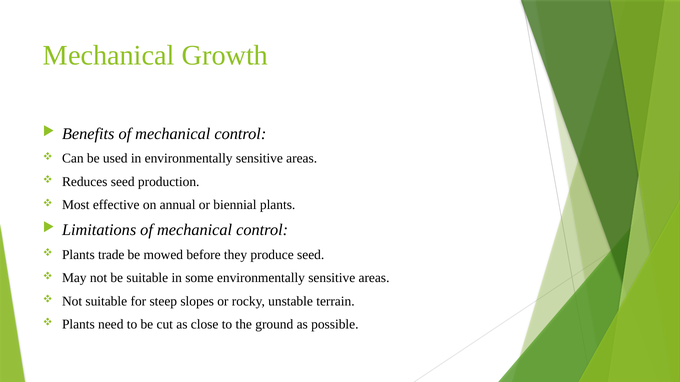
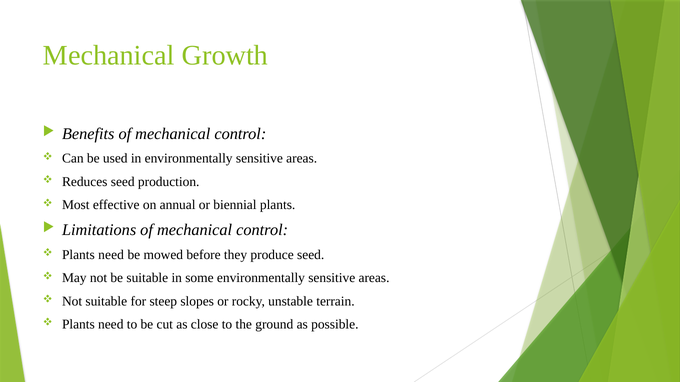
trade: trade -> need (111, 255)
